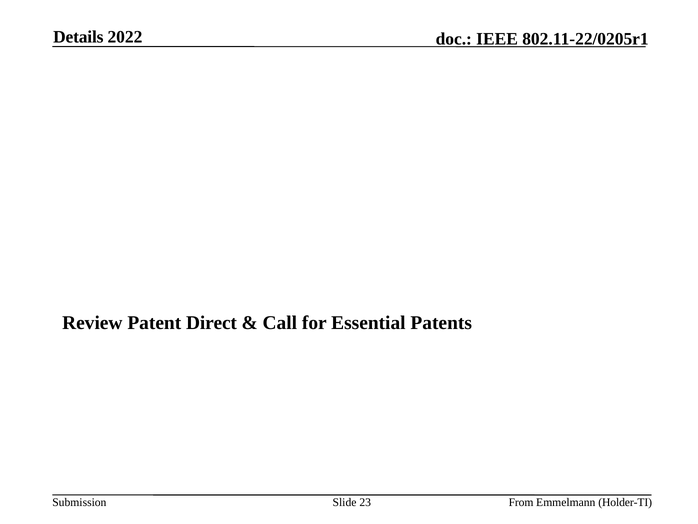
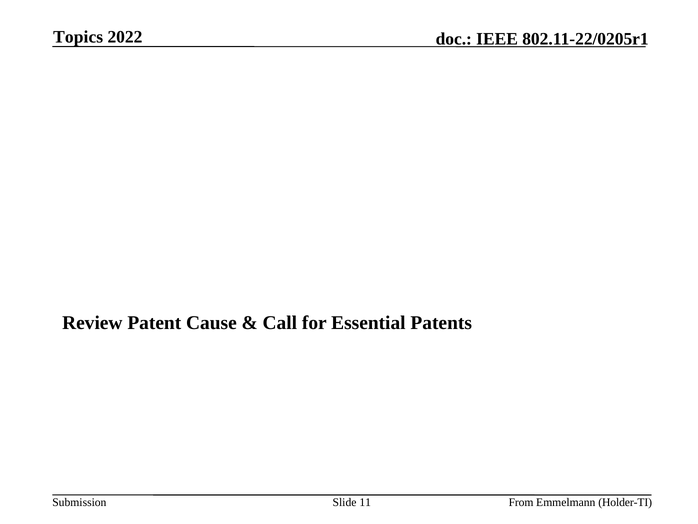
Details: Details -> Topics (78, 37)
Direct: Direct -> Cause (211, 323)
23: 23 -> 11 (365, 502)
